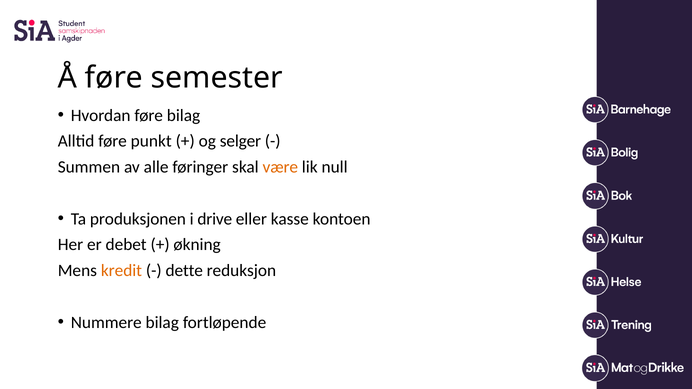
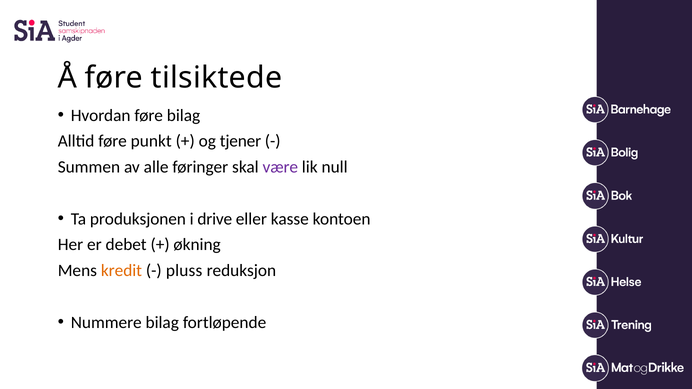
semester: semester -> tilsiktede (217, 78)
selger: selger -> tjener (240, 141)
være colour: orange -> purple (280, 167)
dette: dette -> pluss (184, 271)
